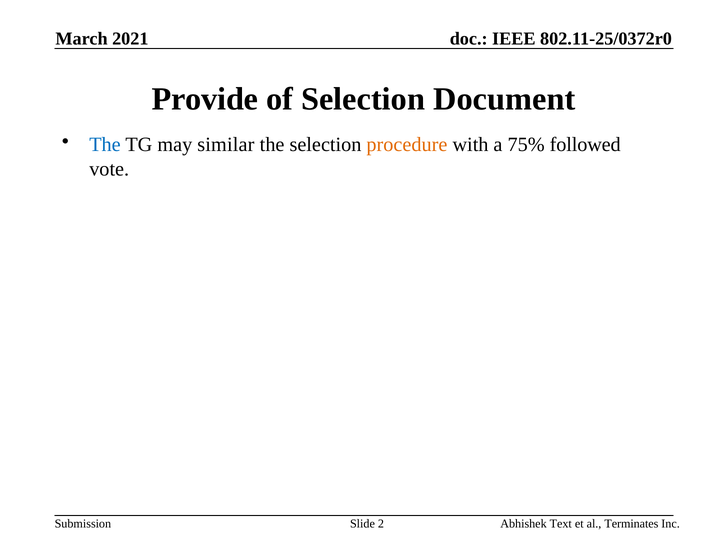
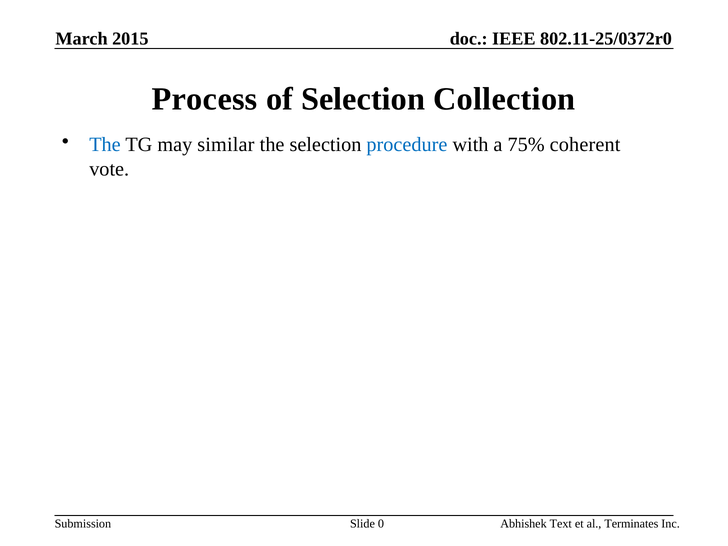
2021: 2021 -> 2015 (130, 39)
Provide: Provide -> Process (205, 99)
Document: Document -> Collection (504, 99)
procedure colour: orange -> blue (407, 145)
followed: followed -> coherent (585, 145)
2: 2 -> 0 (381, 524)
